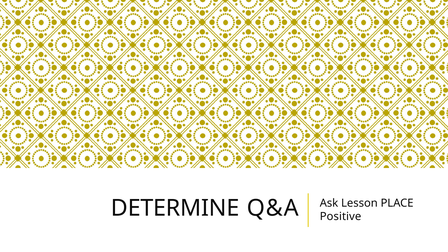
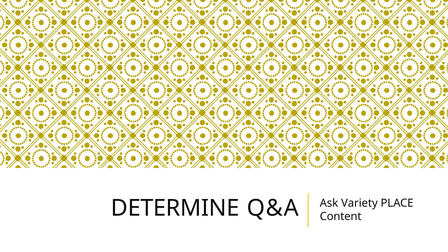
Lesson: Lesson -> Variety (359, 203)
Positive: Positive -> Content (341, 217)
